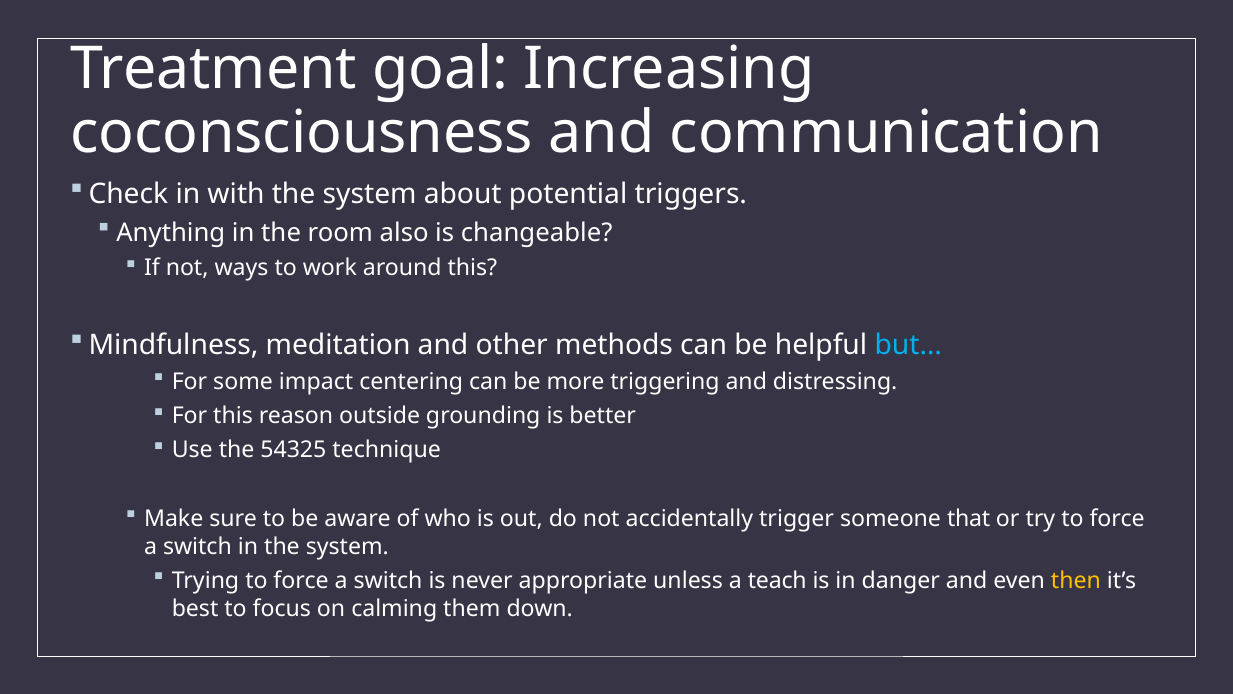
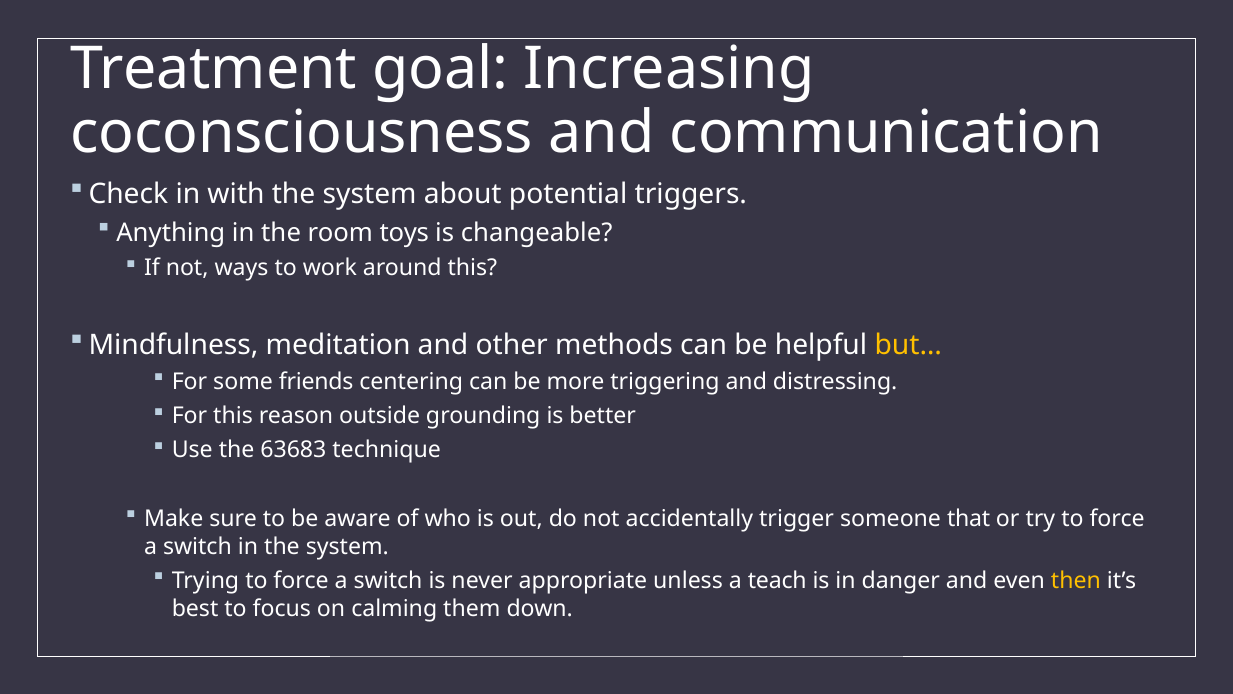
also: also -> toys (404, 232)
but… colour: light blue -> yellow (908, 345)
impact: impact -> friends (316, 382)
54325: 54325 -> 63683 (293, 450)
